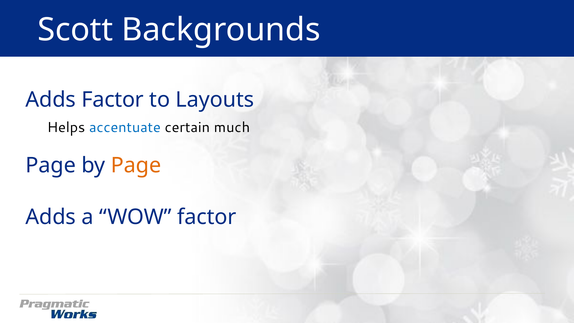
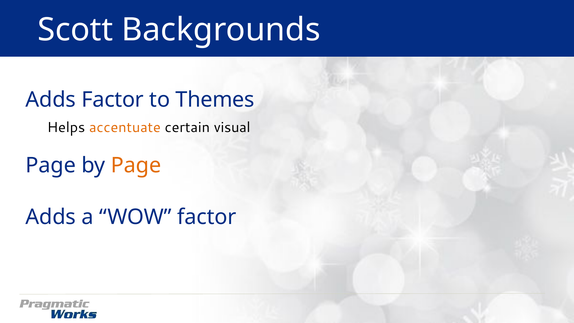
Layouts: Layouts -> Themes (215, 100)
accentuate colour: blue -> orange (125, 127)
much: much -> visual (232, 127)
